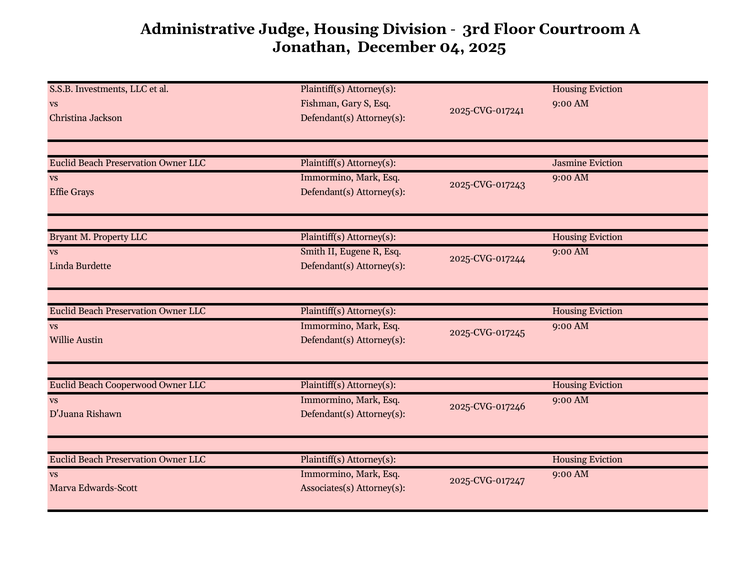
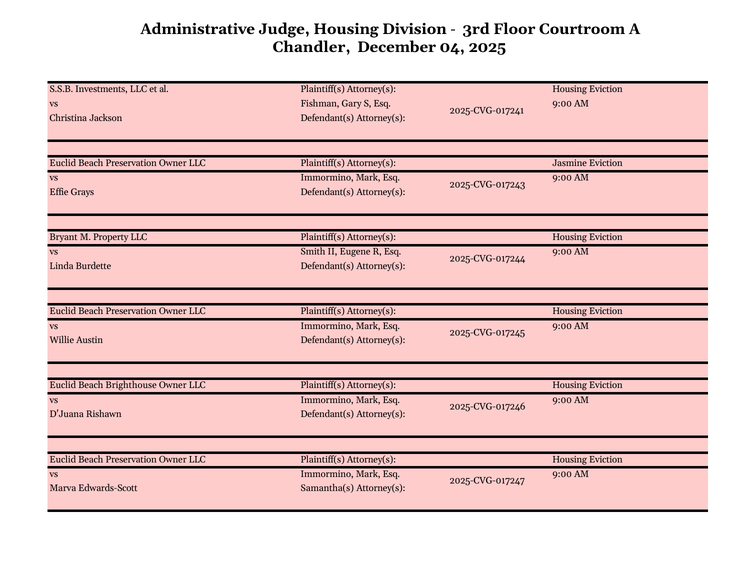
Jonathan: Jonathan -> Chandler (311, 47)
Cooperwood: Cooperwood -> Brighthouse (131, 385)
Associates(s: Associates(s -> Samantha(s (327, 488)
